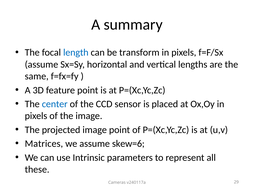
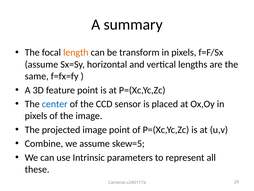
length colour: blue -> orange (76, 52)
Matrices: Matrices -> Combine (44, 143)
skew=6: skew=6 -> skew=5 (128, 143)
